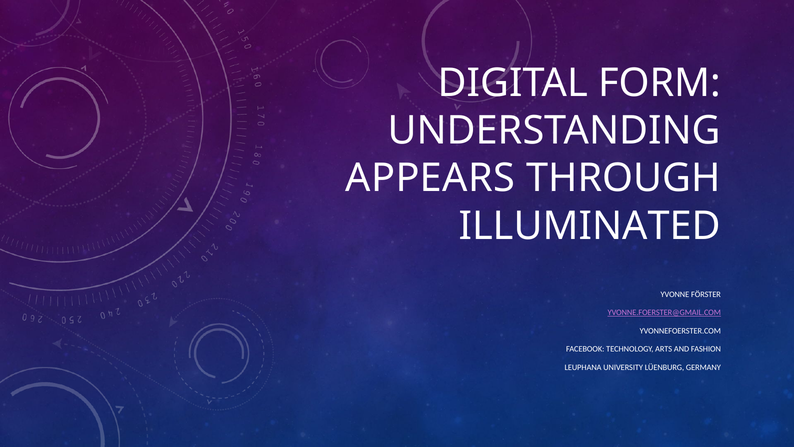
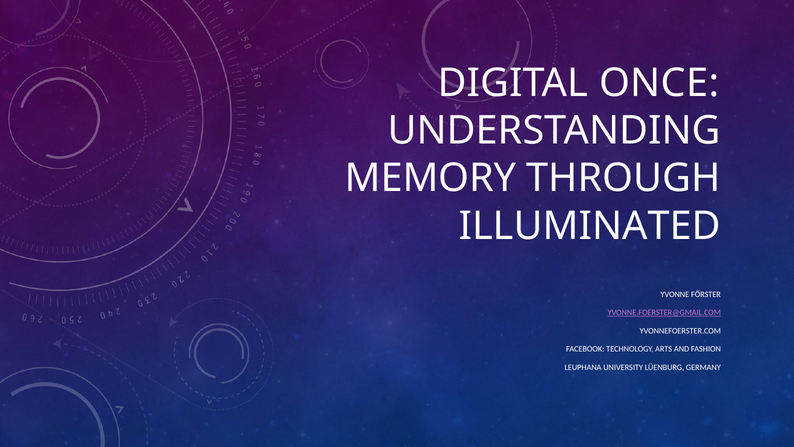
FORM: FORM -> ONCE (659, 83)
APPEARS: APPEARS -> MEMORY (431, 178)
